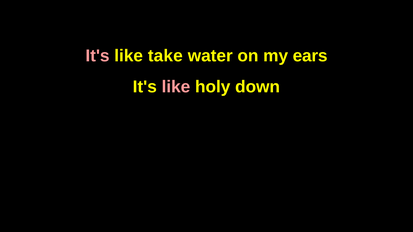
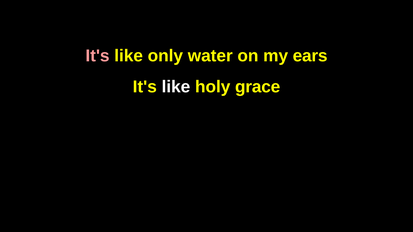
take: take -> only (165, 56)
like colour: pink -> white (176, 87)
down: down -> grace (258, 87)
